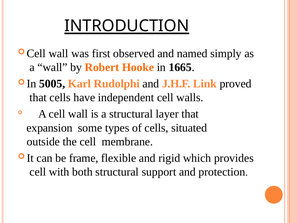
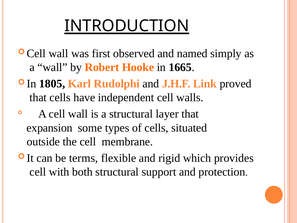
5005: 5005 -> 1805 (52, 84)
frame: frame -> terms (84, 158)
